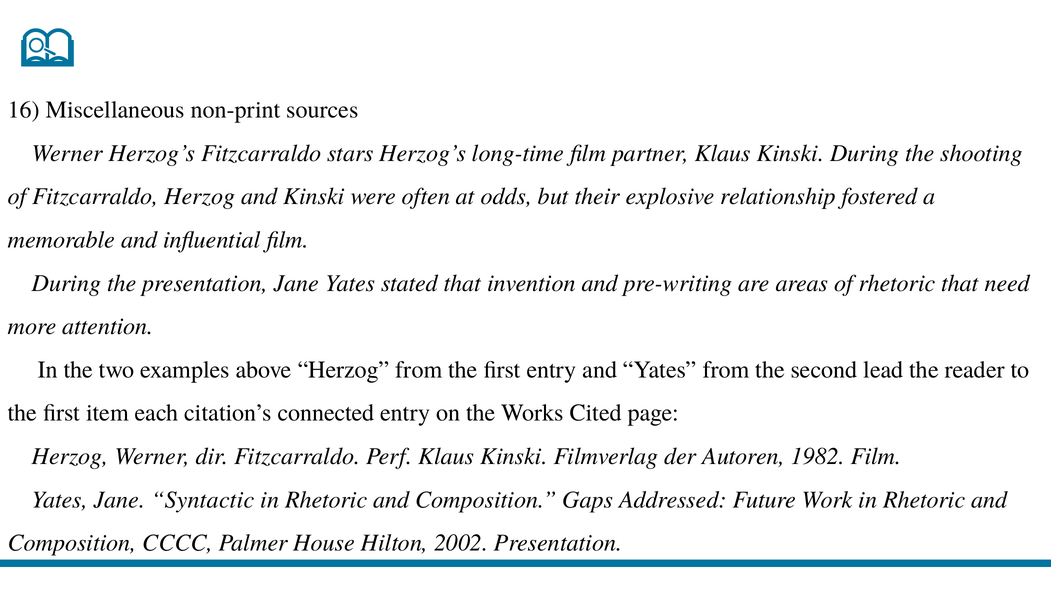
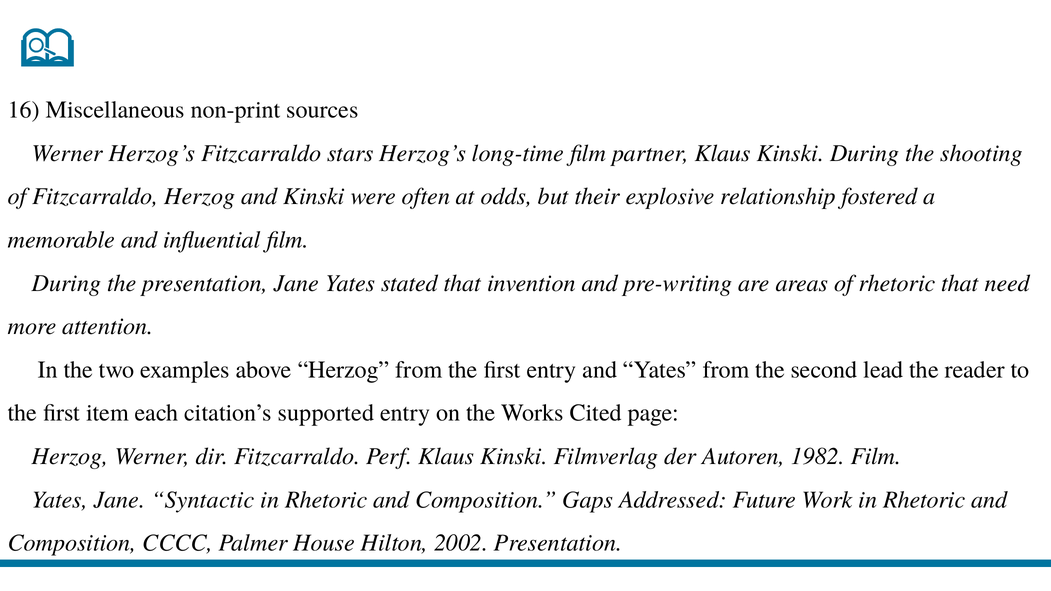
connected: connected -> supported (326, 413)
